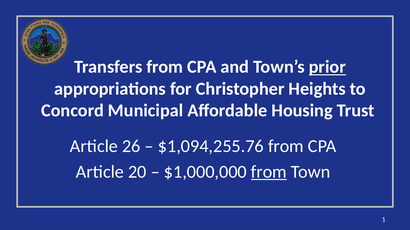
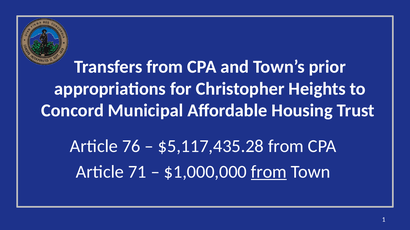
prior underline: present -> none (327, 67)
26: 26 -> 76 (131, 147)
$1,094,255.76: $1,094,255.76 -> $5,117,435.28 (211, 147)
20: 20 -> 71 (137, 172)
